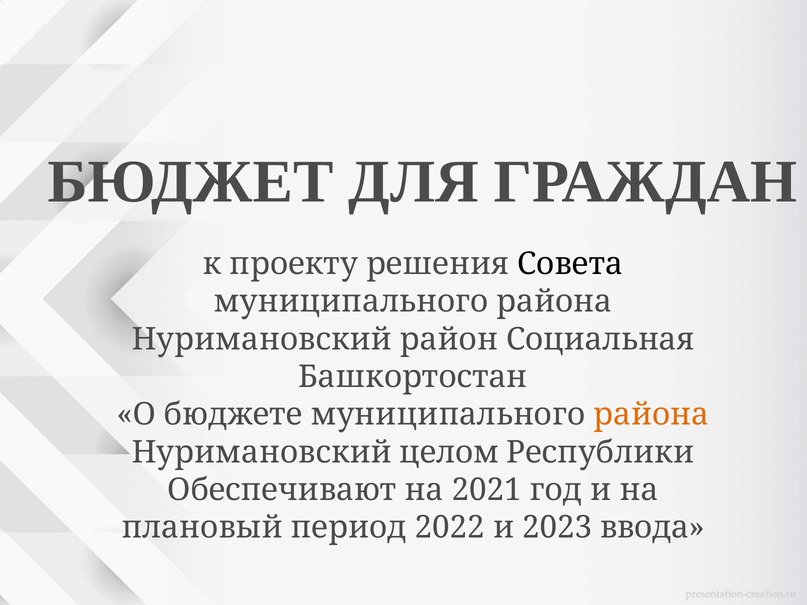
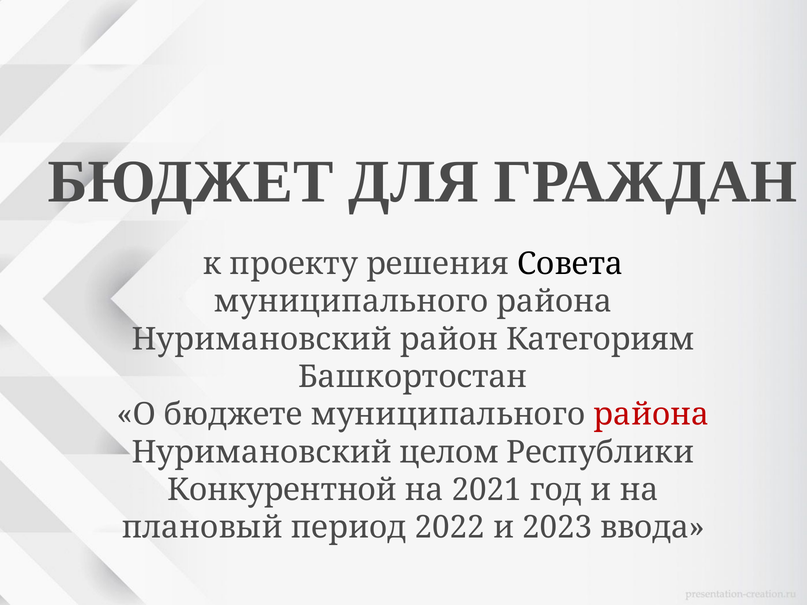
Социальная: Социальная -> Категориям (600, 339)
района colour: orange -> red (651, 415)
Обеспечивают: Обеспечивают -> Конкурентной (282, 490)
